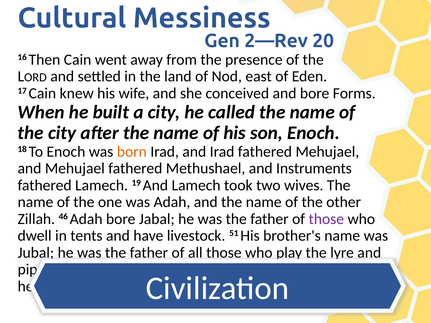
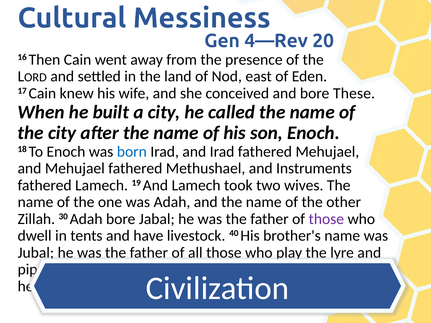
2—Rev: 2—Rev -> 4—Rev (276, 41)
Forms: Forms -> These (354, 93)
born colour: orange -> blue (132, 152)
46: 46 -> 30 (63, 217)
51: 51 -> 40 (234, 233)
